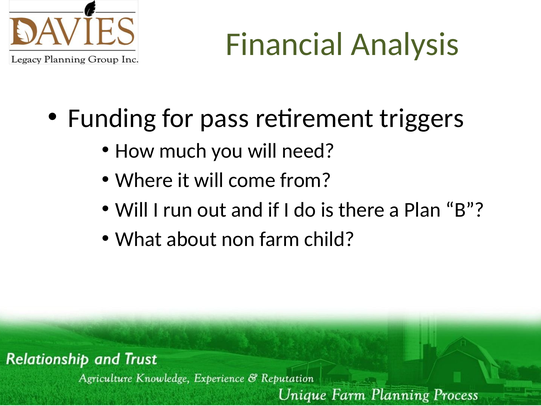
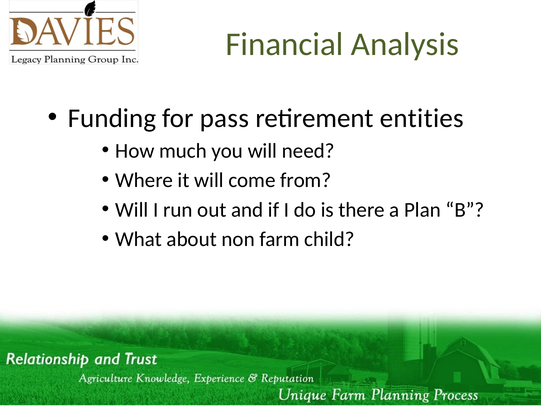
triggers: triggers -> entities (422, 118)
